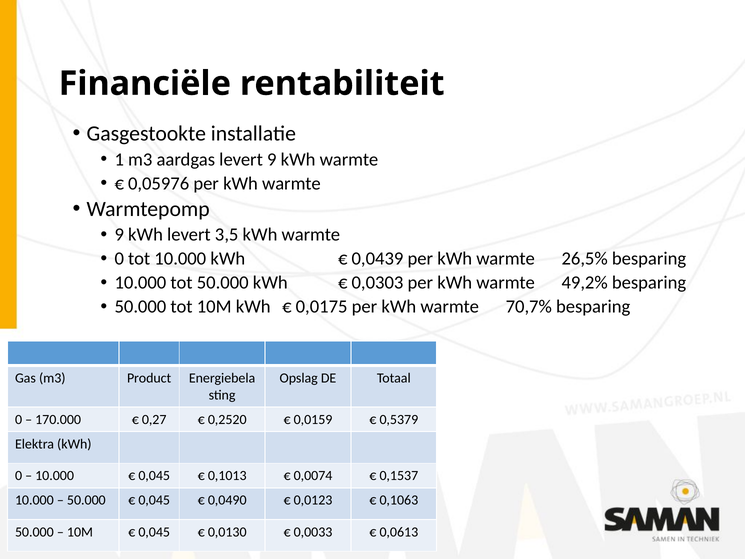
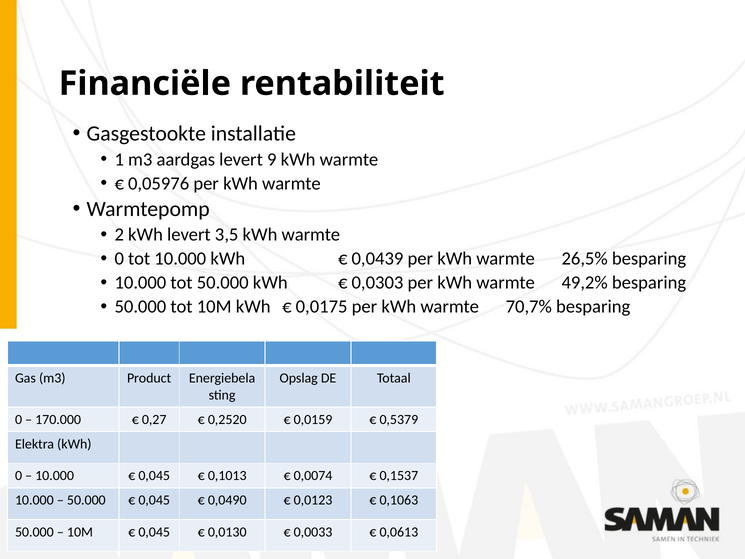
9: 9 -> 2 (119, 235)
